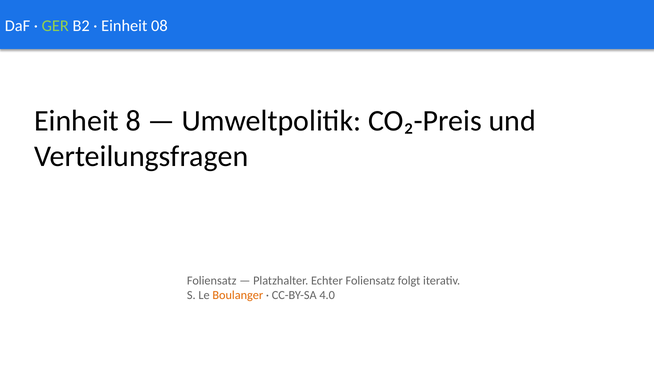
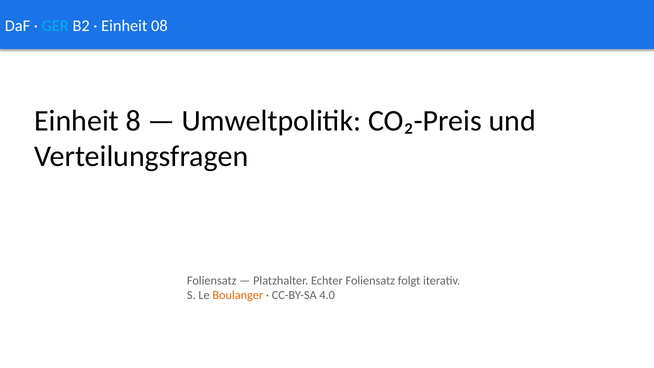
GER colour: light green -> light blue (55, 26)
